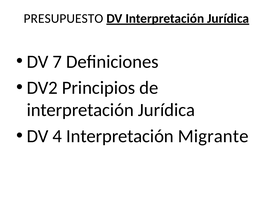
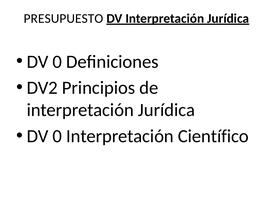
7: 7 -> 0 (57, 62)
4: 4 -> 0 (57, 136)
Migrante: Migrante -> Científico (213, 136)
